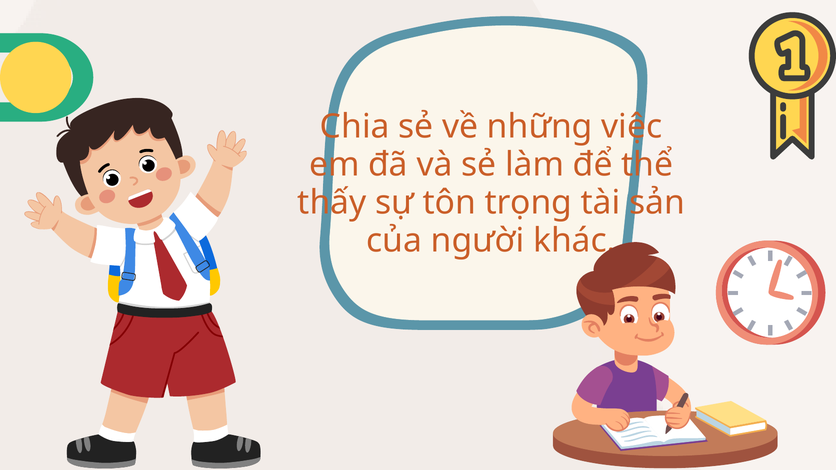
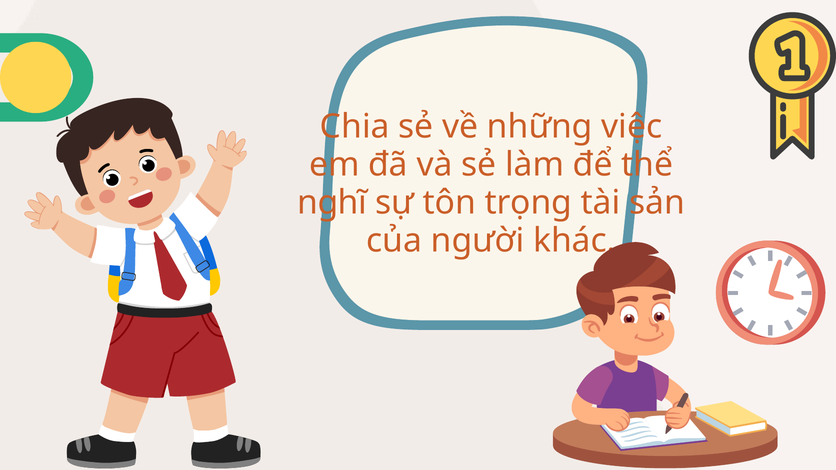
thấy: thấy -> nghĩ (332, 203)
